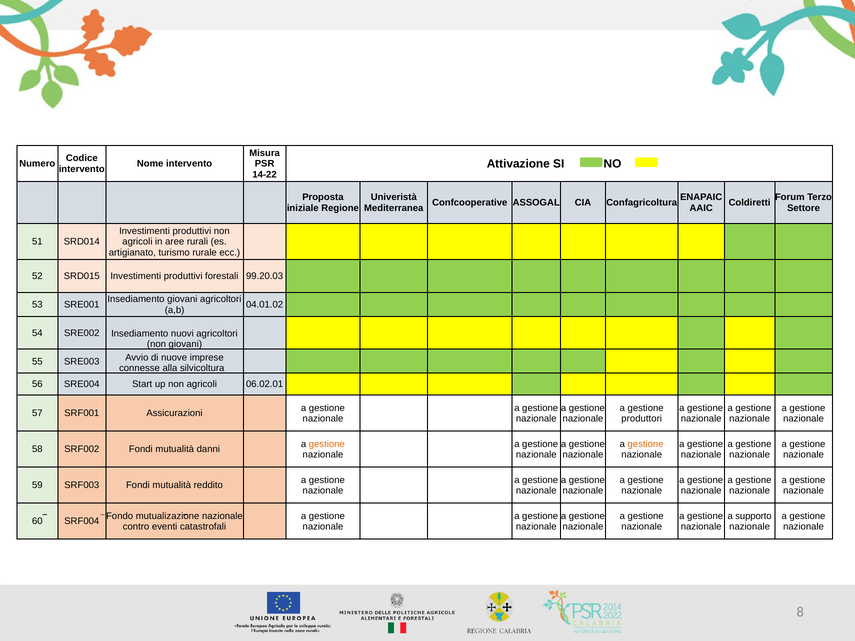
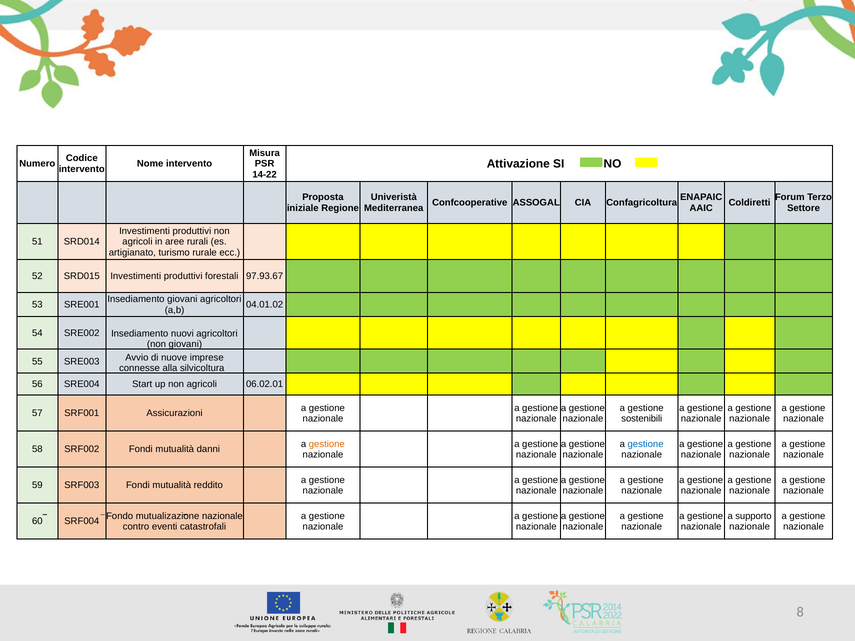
99.20.03: 99.20.03 -> 97.93.67 (265, 276)
produttori: produttori -> sostenibili (642, 419)
gestione colour: orange -> blue (646, 444)
